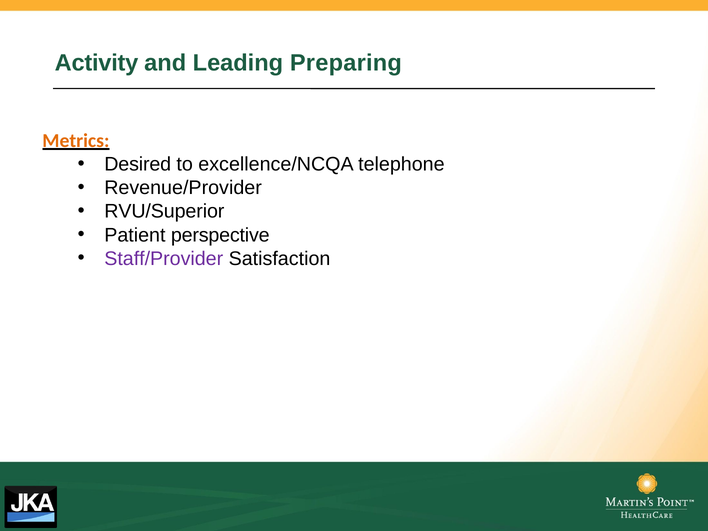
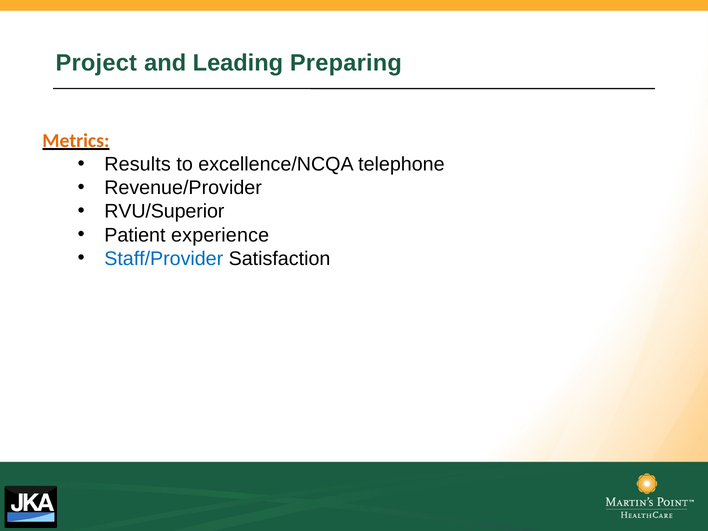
Activity: Activity -> Project (96, 63)
Desired: Desired -> Results (138, 164)
perspective: perspective -> experience (220, 235)
Staff/Provider colour: purple -> blue (164, 259)
